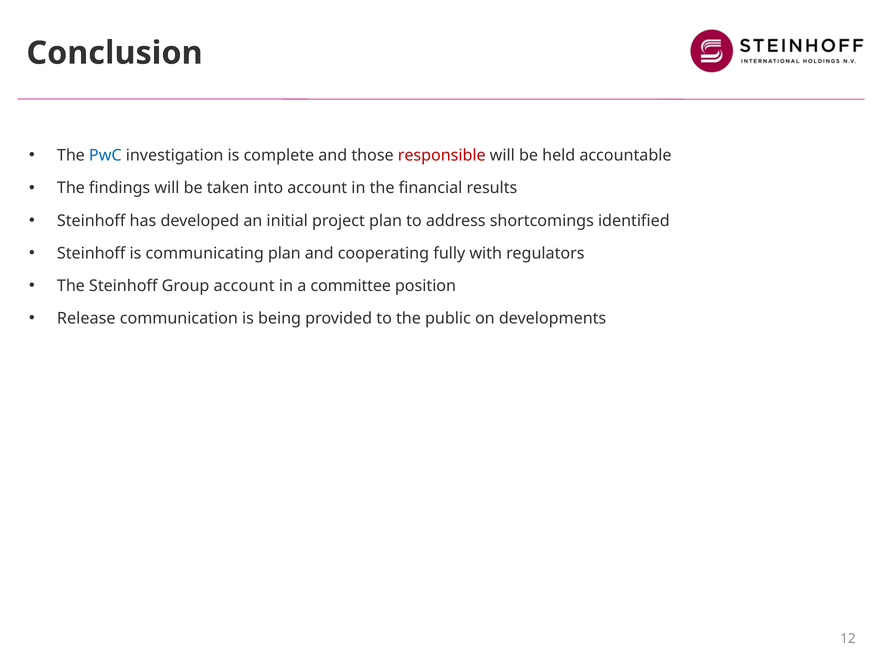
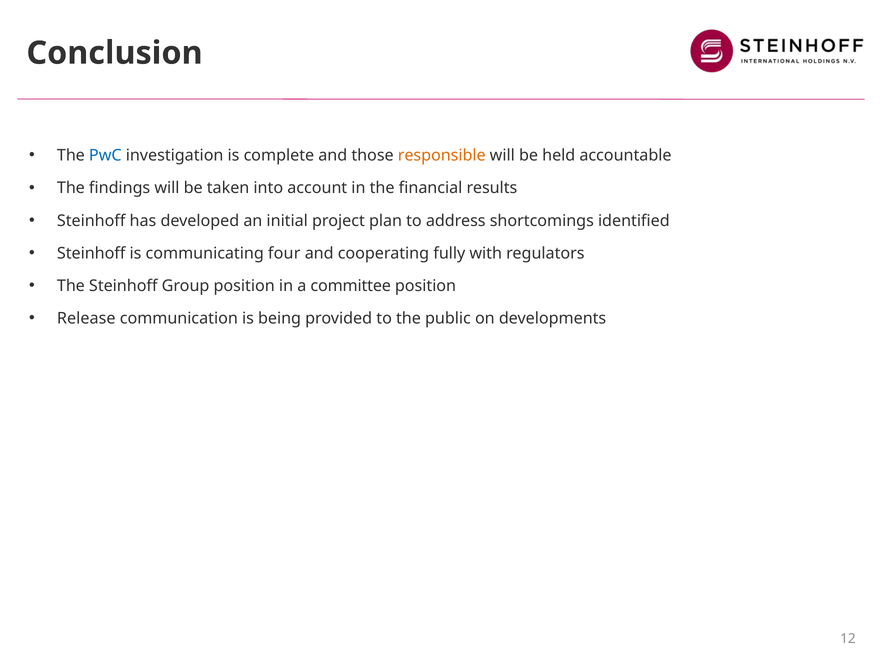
responsible colour: red -> orange (442, 156)
communicating plan: plan -> four (284, 253)
Group account: account -> position (244, 286)
